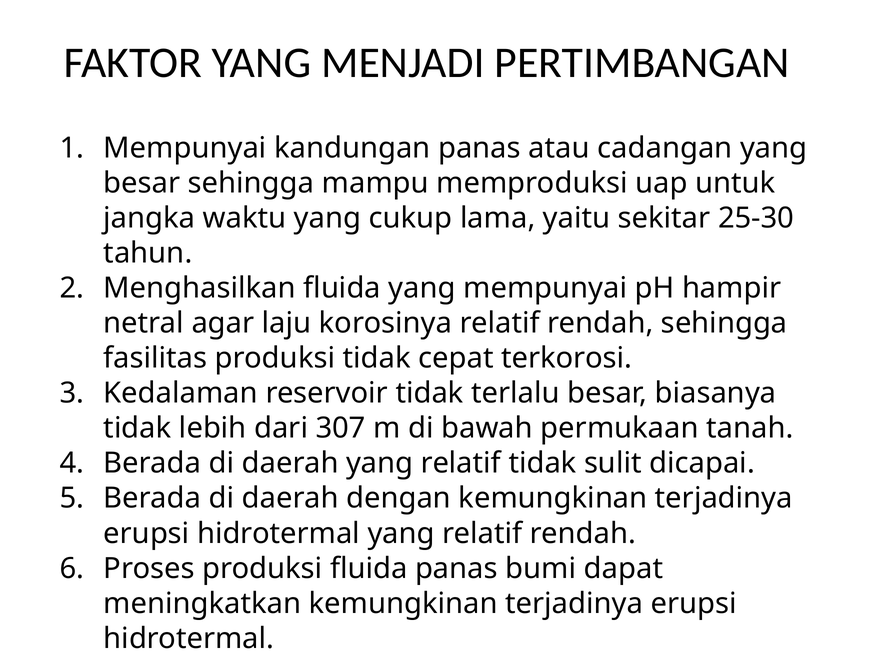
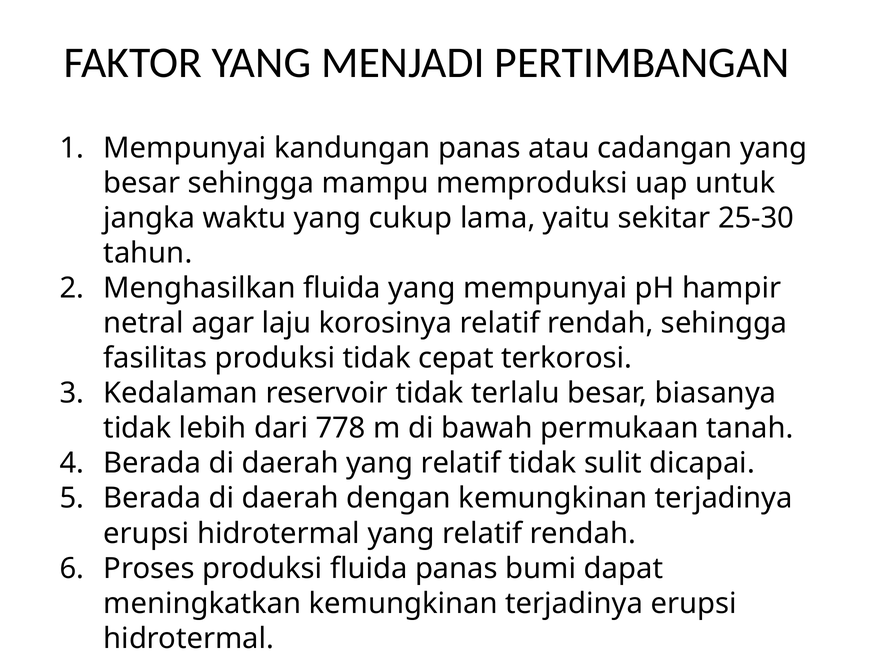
307: 307 -> 778 (341, 428)
